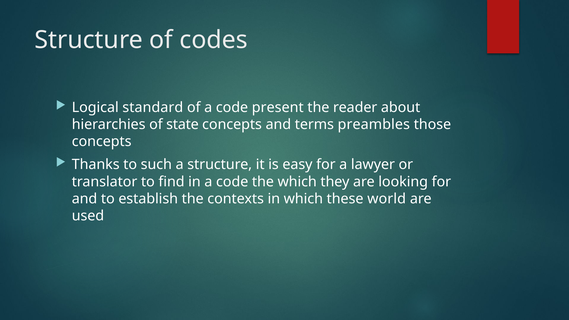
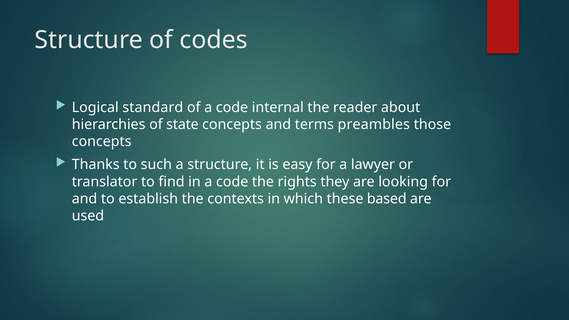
present: present -> internal (278, 107)
the which: which -> rights (297, 182)
world: world -> based (387, 199)
